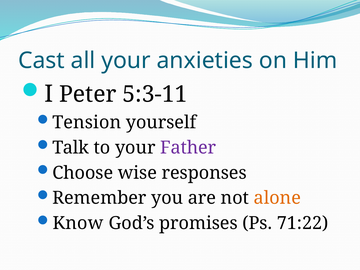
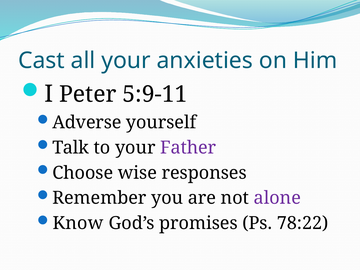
5:3-11: 5:3-11 -> 5:9-11 (155, 94)
Tension: Tension -> Adverse (87, 122)
alone colour: orange -> purple (277, 198)
71:22: 71:22 -> 78:22 (303, 223)
